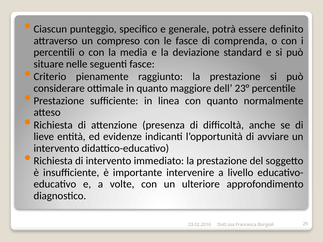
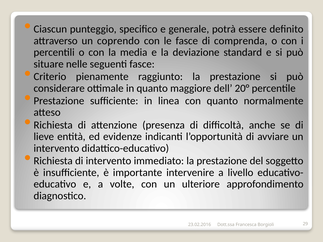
compreso: compreso -> coprendo (118, 41)
23°: 23° -> 20° (242, 88)
